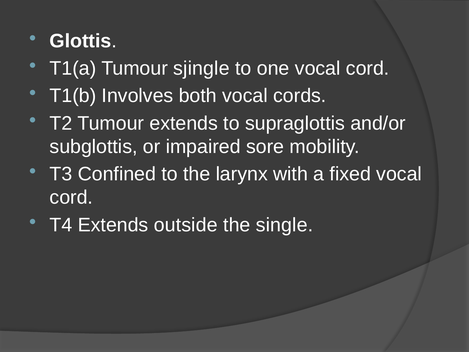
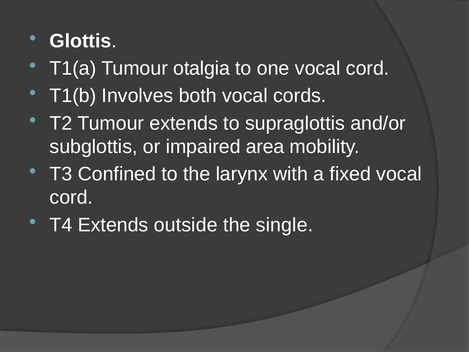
sjingle: sjingle -> otalgia (202, 68)
sore: sore -> area (265, 147)
